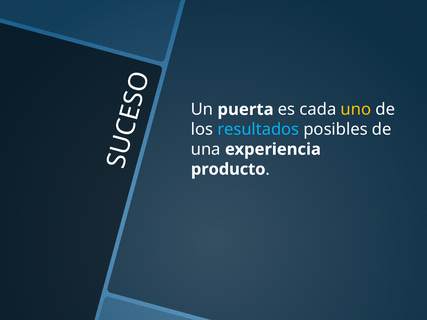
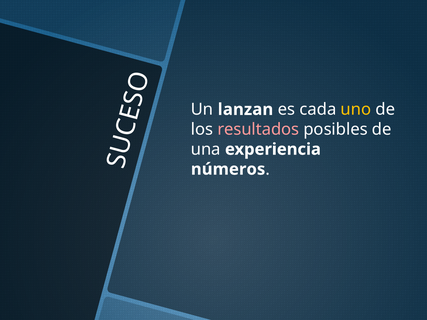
puerta: puerta -> lanzan (245, 110)
resultados colour: light blue -> pink (258, 129)
producto: producto -> números (228, 169)
